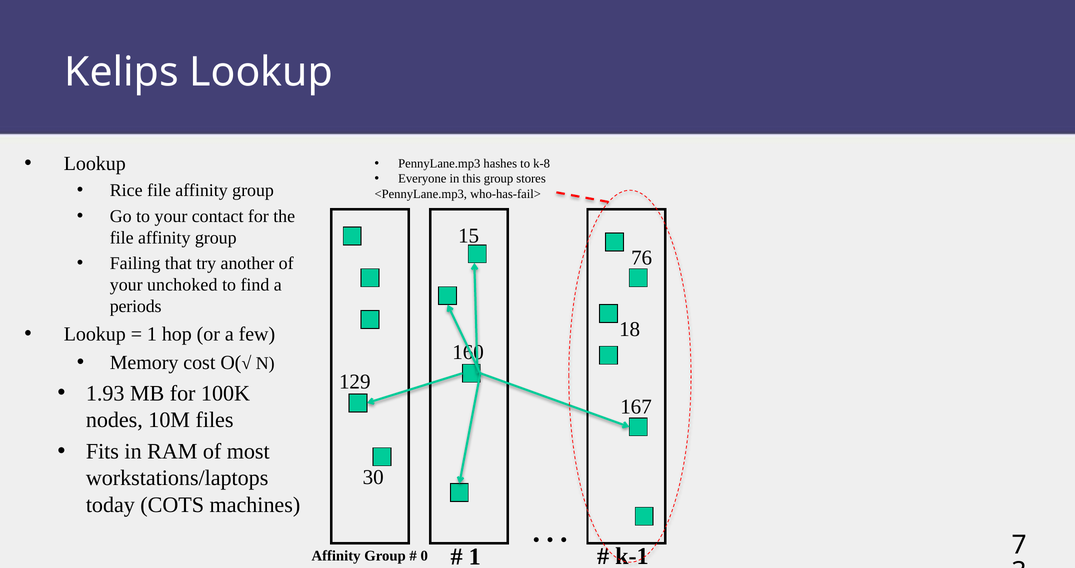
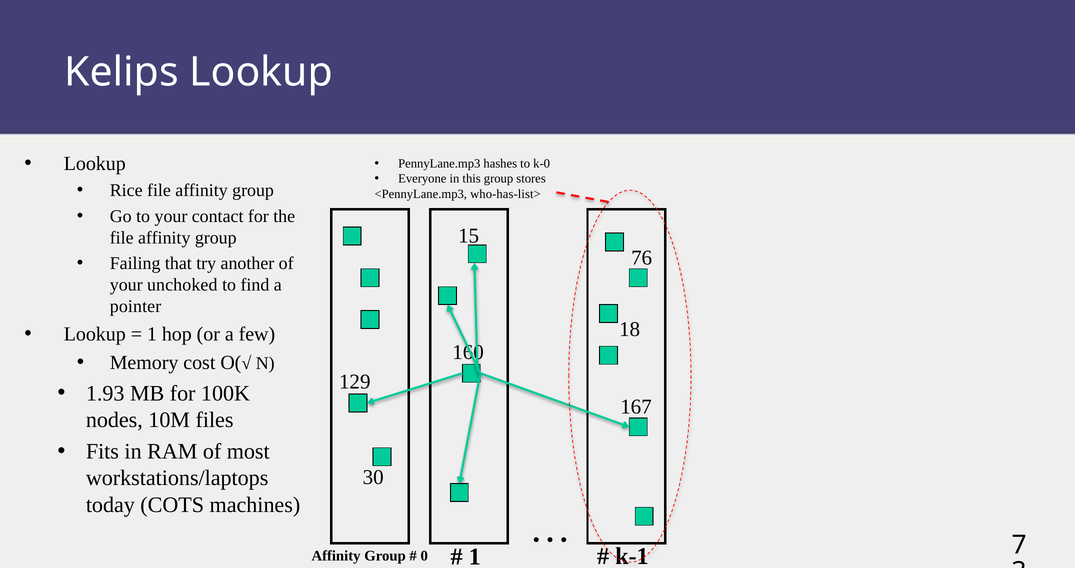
k-8: k-8 -> k-0 (542, 164)
who-has-fail>: who-has-fail> -> who-has-list> (505, 194)
periods: periods -> pointer (136, 306)
